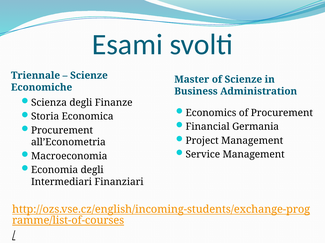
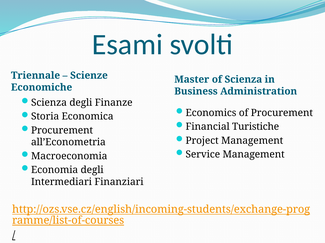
of Scienze: Scienze -> Scienza (243, 80)
Germania: Germania -> Turistiche (256, 127)
